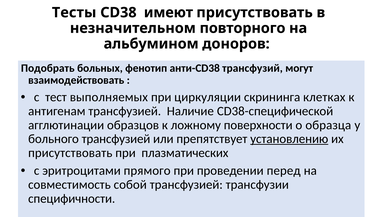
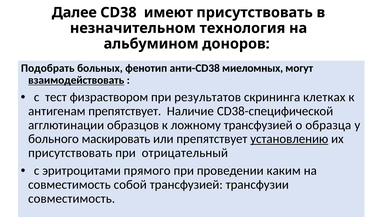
Тесты: Тесты -> Далее (74, 13)
повторного: повторного -> технология (242, 28)
трансфузий: трансфузий -> миеломных (253, 68)
взаимодействовать underline: none -> present (76, 80)
выполняемых: выполняемых -> физраствором (109, 97)
циркуляции: циркуляции -> результатов (208, 97)
антигенам трансфузией: трансфузией -> препятствует (125, 111)
ложному поверхности: поверхности -> трансфузией (258, 125)
больного трансфузией: трансфузией -> маскировать (116, 139)
плазматических: плазматических -> отрицательный (185, 153)
перед: перед -> каким (284, 170)
специфичности: специфичности -> совместимость (72, 198)
